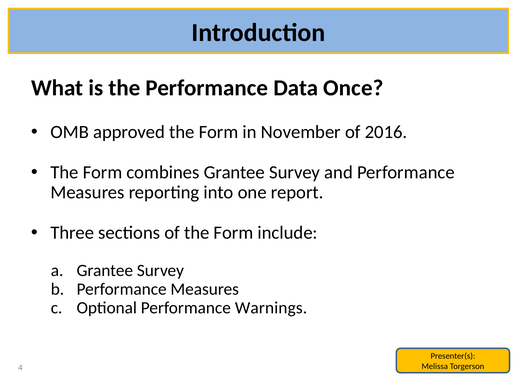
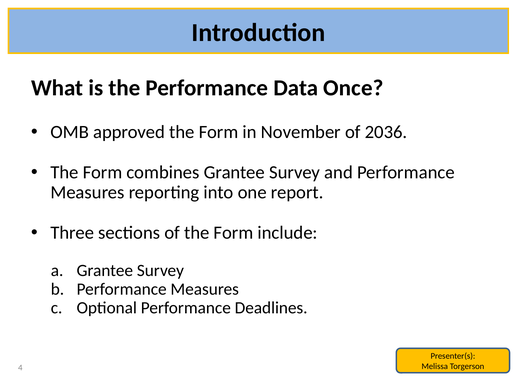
2016: 2016 -> 2036 (386, 132)
Warnings: Warnings -> Deadlines (271, 308)
